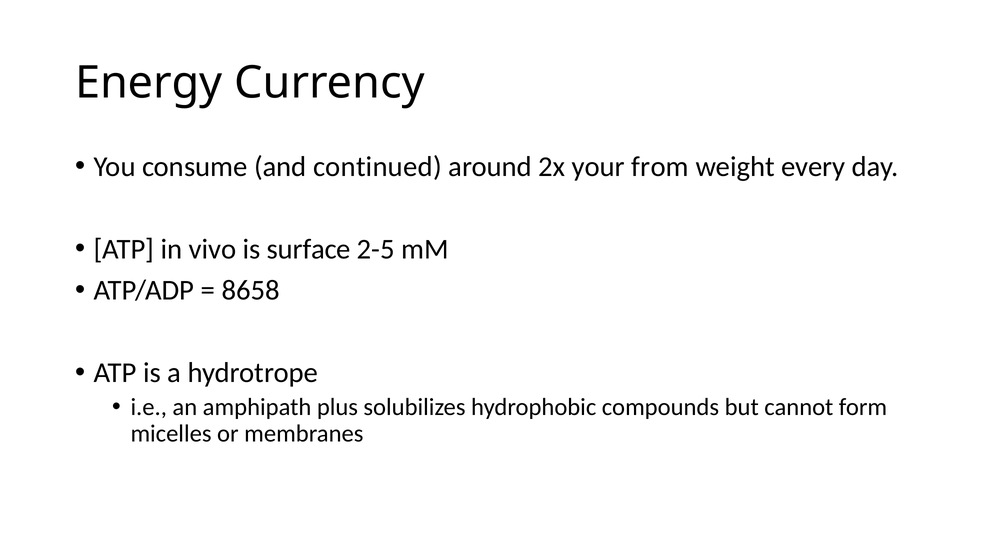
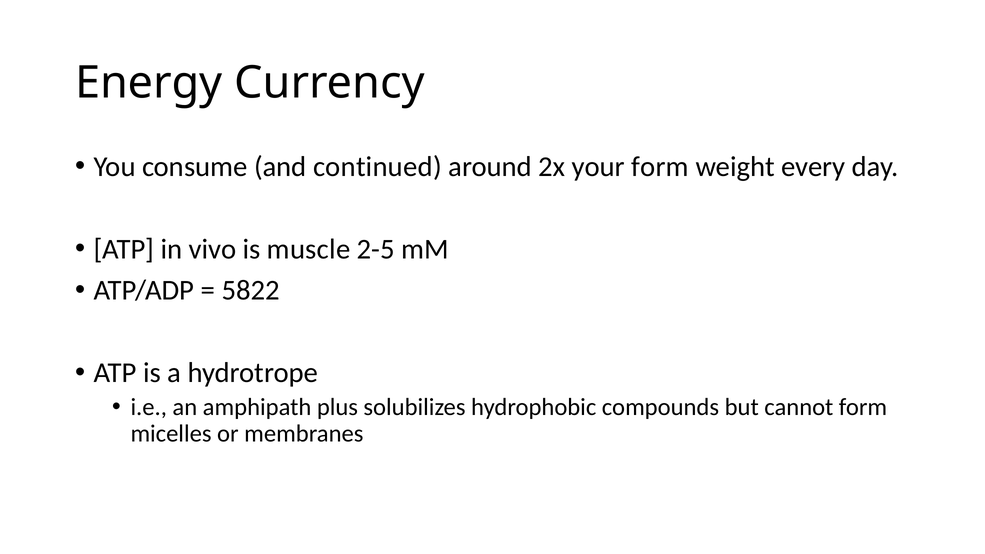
your from: from -> form (660, 167)
surface: surface -> muscle (309, 249)
8658: 8658 -> 5822 (251, 290)
